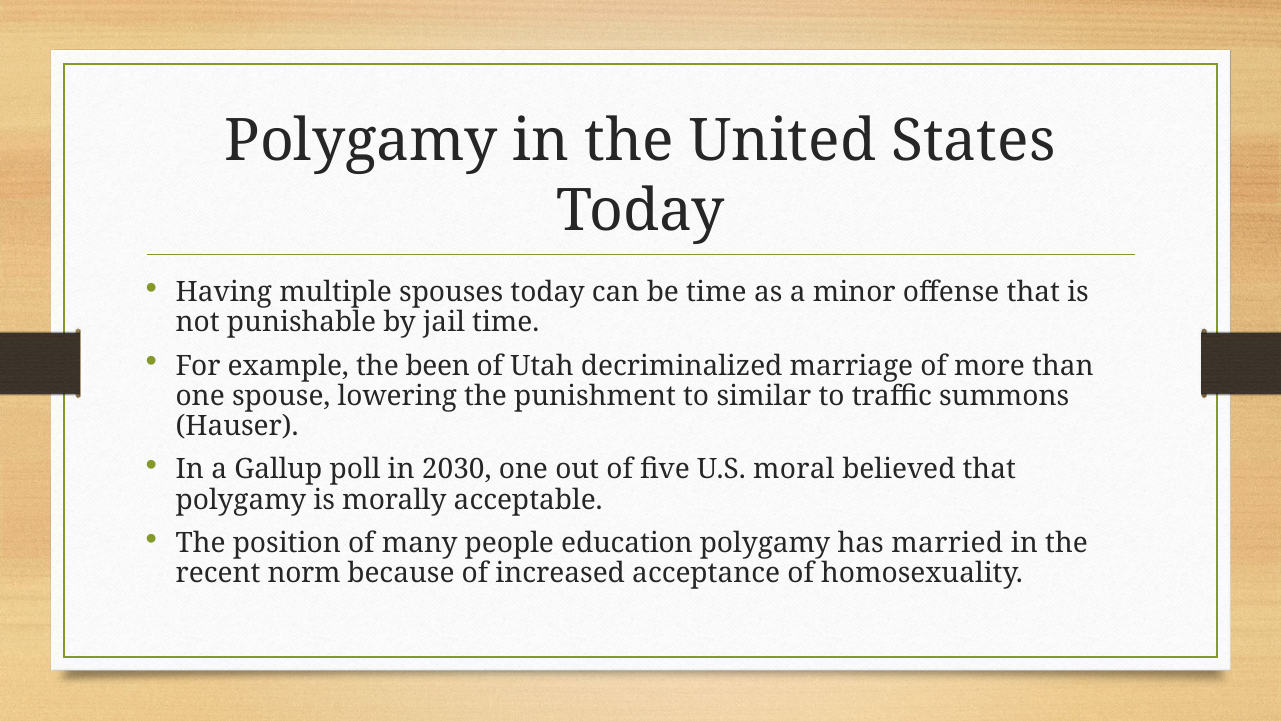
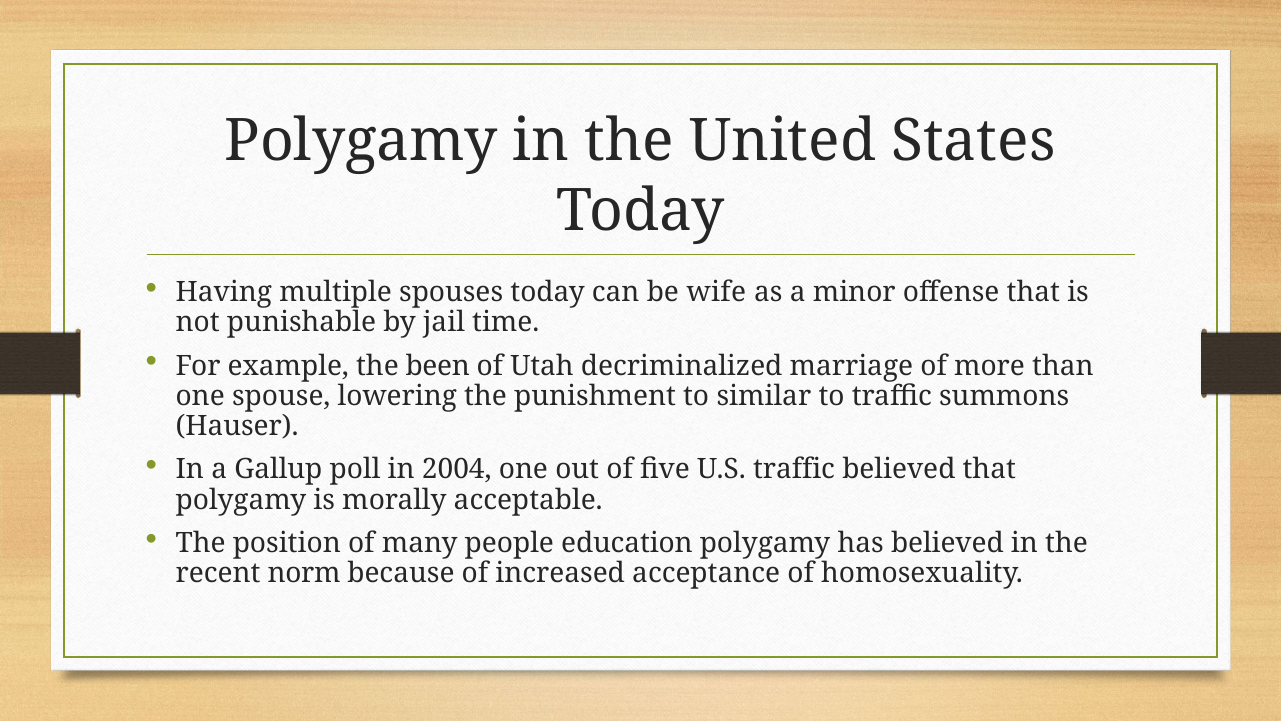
be time: time -> wife (716, 292)
2030: 2030 -> 2004 (457, 469)
U.S moral: moral -> traffic (794, 469)
has married: married -> believed (947, 543)
